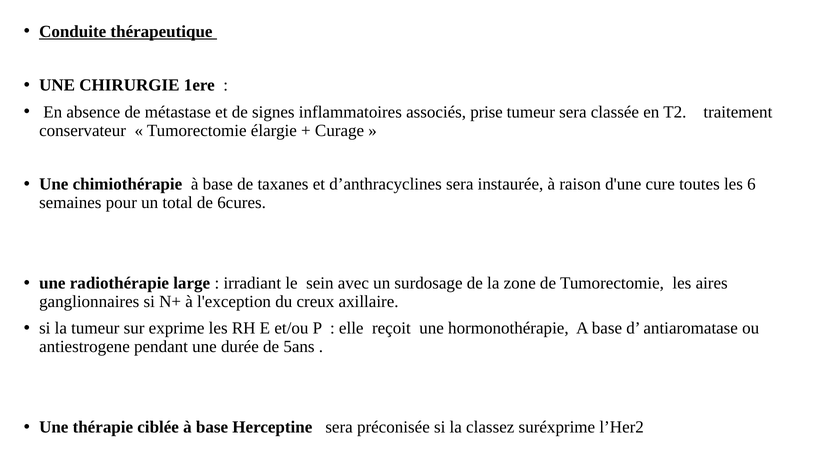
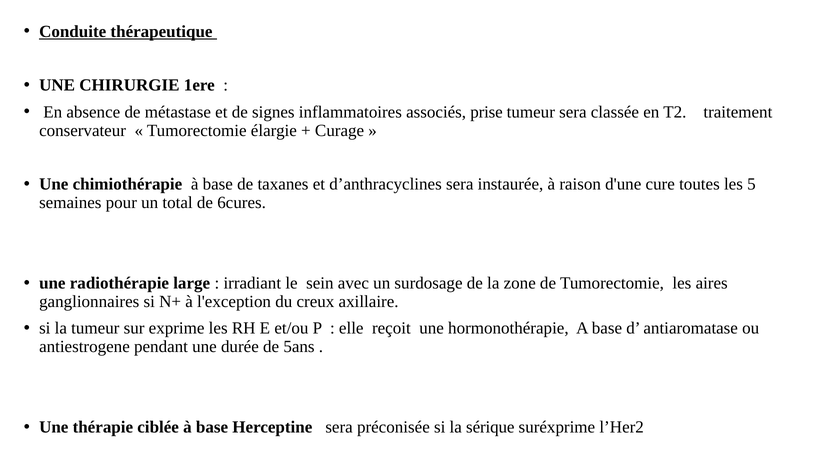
6: 6 -> 5 (751, 184)
classez: classez -> sérique (490, 427)
